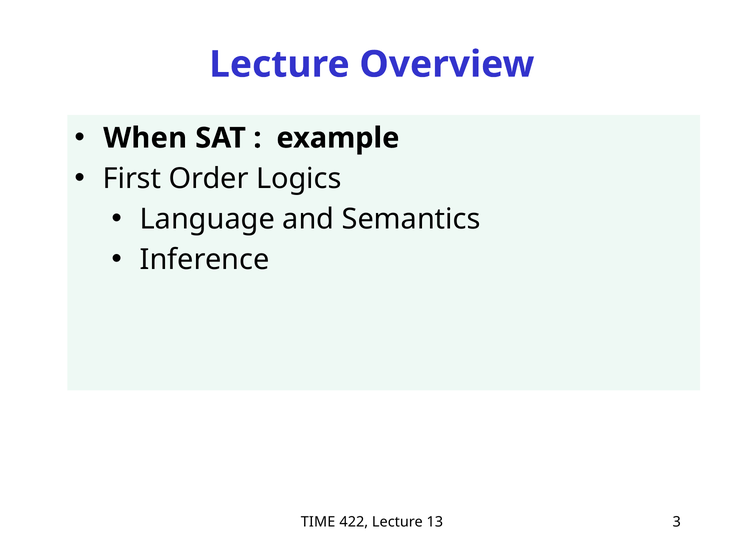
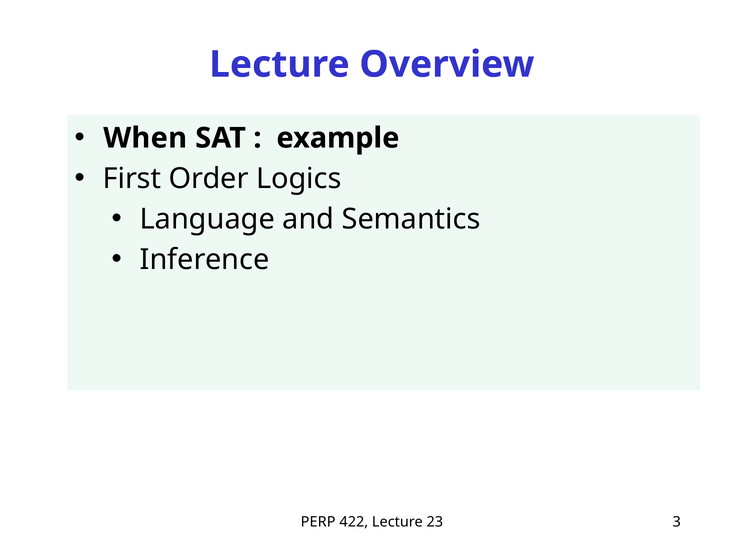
TIME: TIME -> PERP (318, 522)
13: 13 -> 23 (435, 522)
